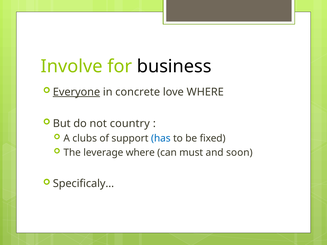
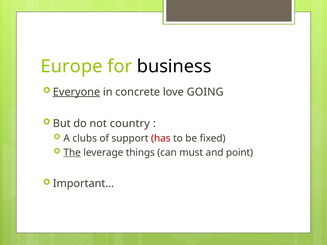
Involve: Involve -> Europe (72, 66)
love WHERE: WHERE -> GOING (205, 92)
has colour: blue -> red (161, 138)
The underline: none -> present (72, 153)
leverage where: where -> things (140, 153)
soon: soon -> point (239, 153)
Specificaly…: Specificaly… -> Important… (83, 184)
